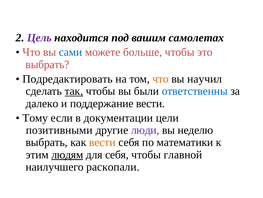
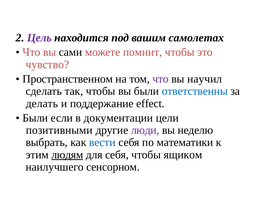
сами colour: blue -> black (71, 52)
больше: больше -> помнит (143, 52)
выбрать: выбрать -> чувство (47, 64)
Подредактировать: Подредактировать -> Пространственном (68, 79)
что colour: orange -> purple (161, 79)
так underline: present -> none (74, 91)
далеко: далеко -> делать (42, 103)
поддержание вести: вести -> effect (150, 103)
Тому: Тому -> Были (35, 117)
вести colour: orange -> blue (102, 142)
главной: главной -> ящиком (183, 154)
раскопали: раскопали -> сенсорном (113, 166)
